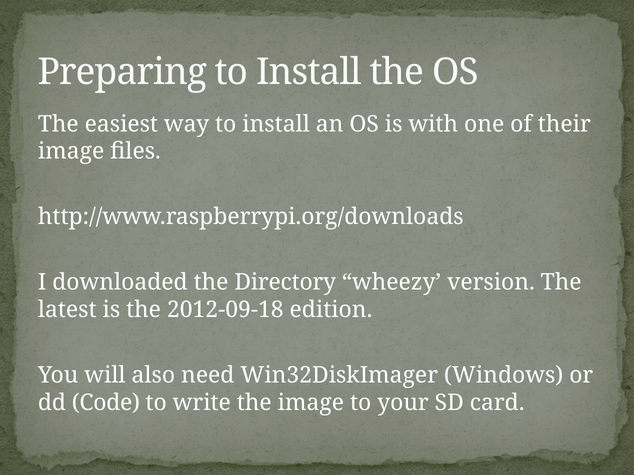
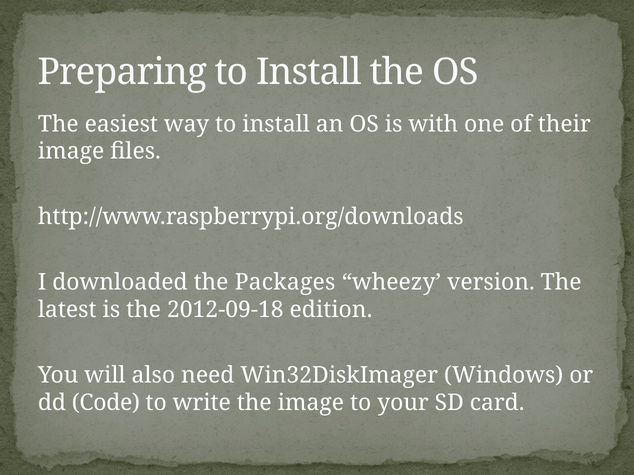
Directory: Directory -> Packages (285, 283)
